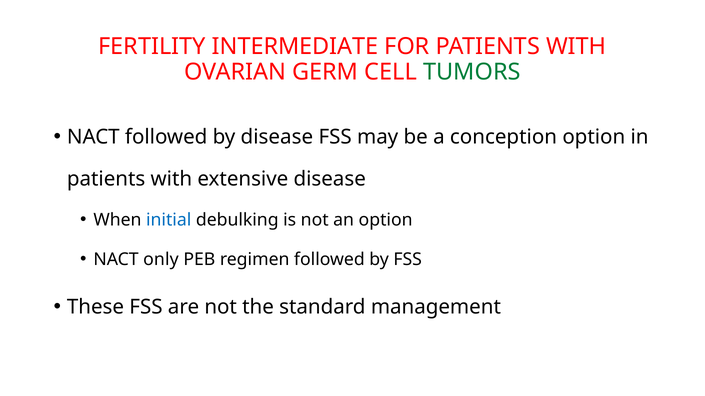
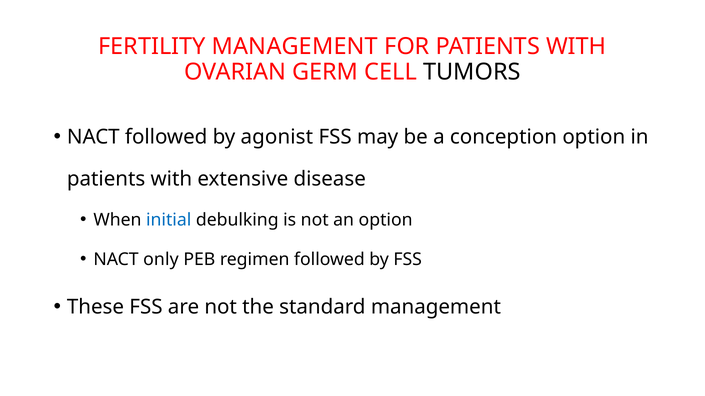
FERTILITY INTERMEDIATE: INTERMEDIATE -> MANAGEMENT (295, 47)
TUMORS colour: green -> black (472, 72)
by disease: disease -> agonist (277, 137)
